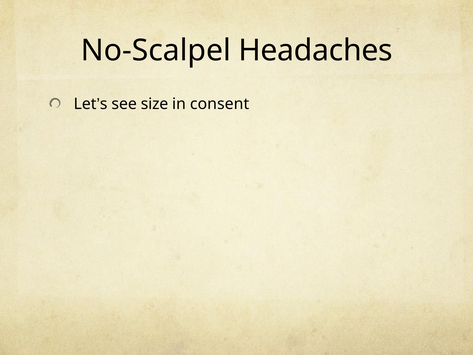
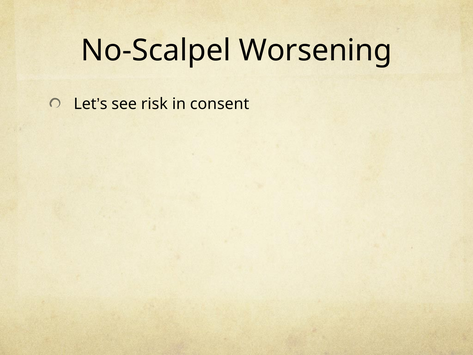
Headaches: Headaches -> Worsening (315, 51)
size: size -> risk (154, 104)
